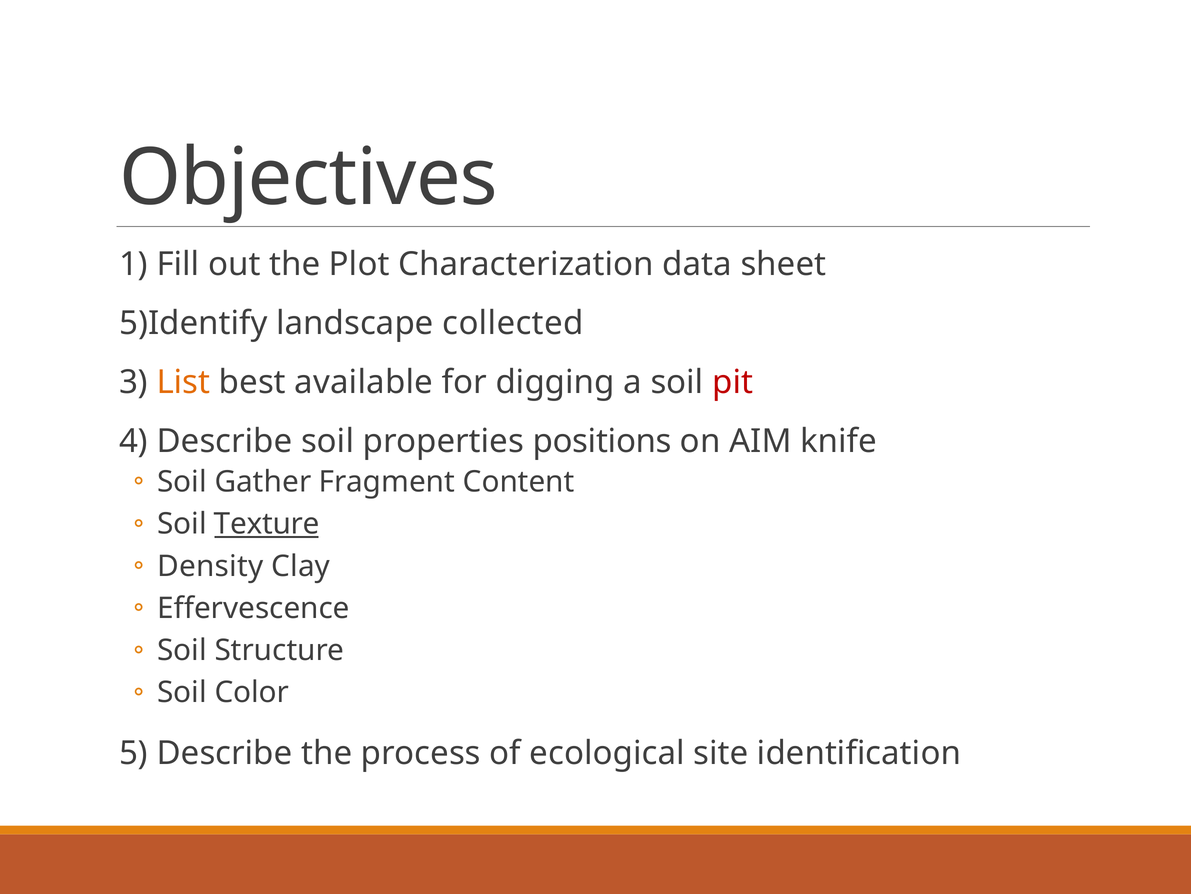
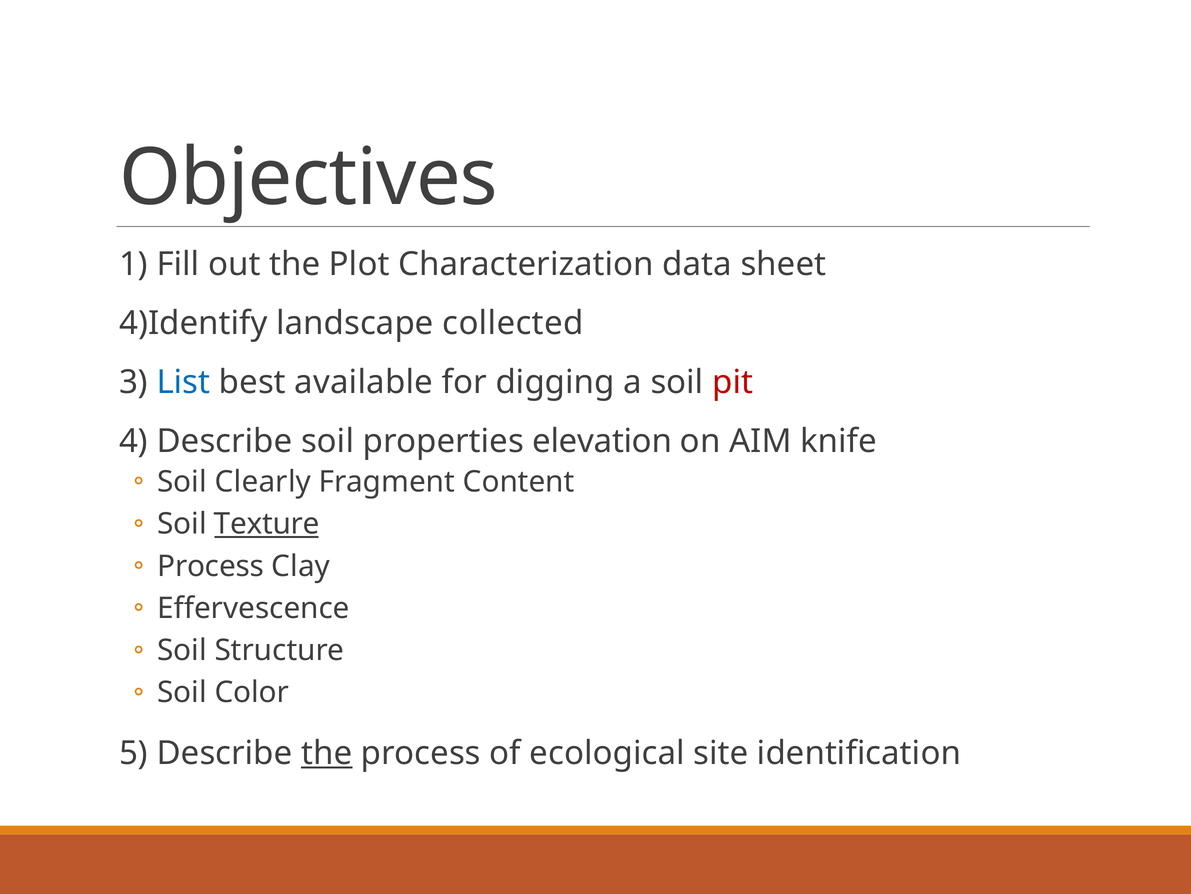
5)Identify: 5)Identify -> 4)Identify (193, 323)
List colour: orange -> blue (183, 382)
positions: positions -> elevation (602, 441)
Gather: Gather -> Clearly (263, 482)
Density: Density -> Process (211, 566)
the underline: none -> present (327, 752)
